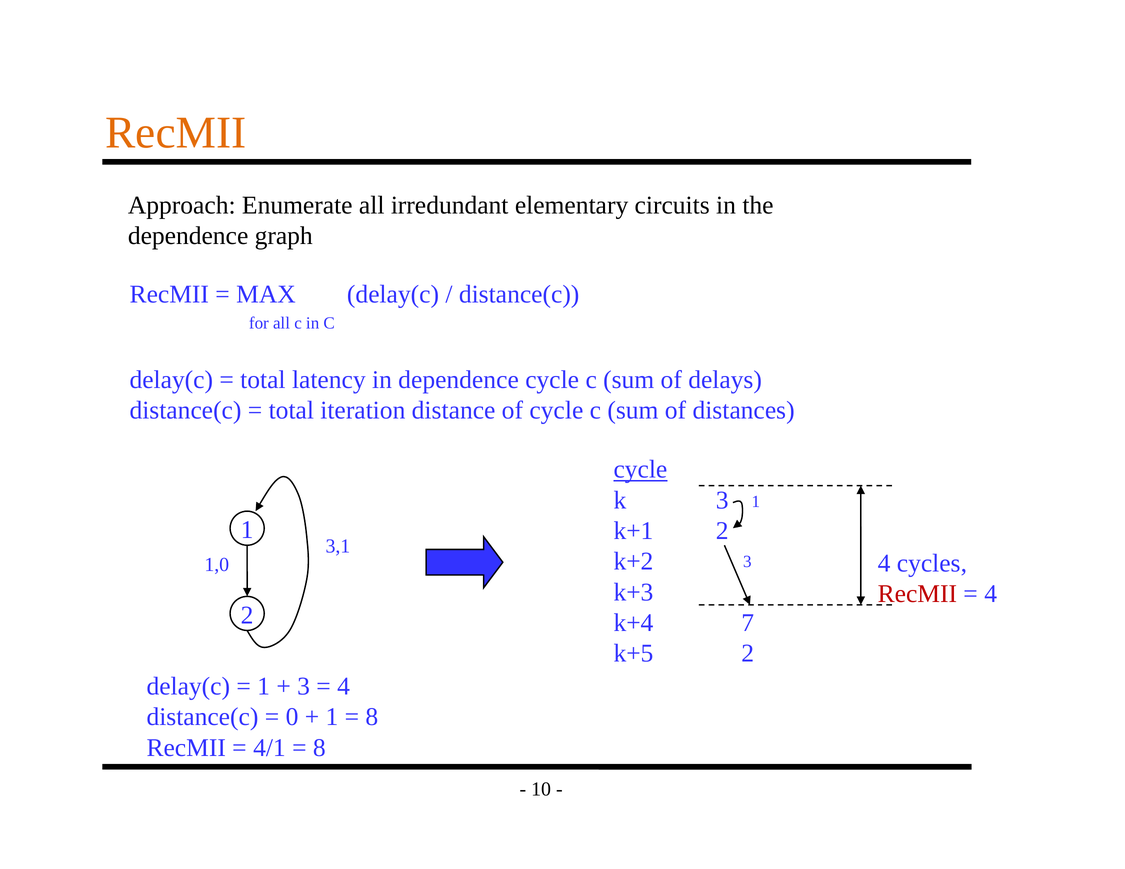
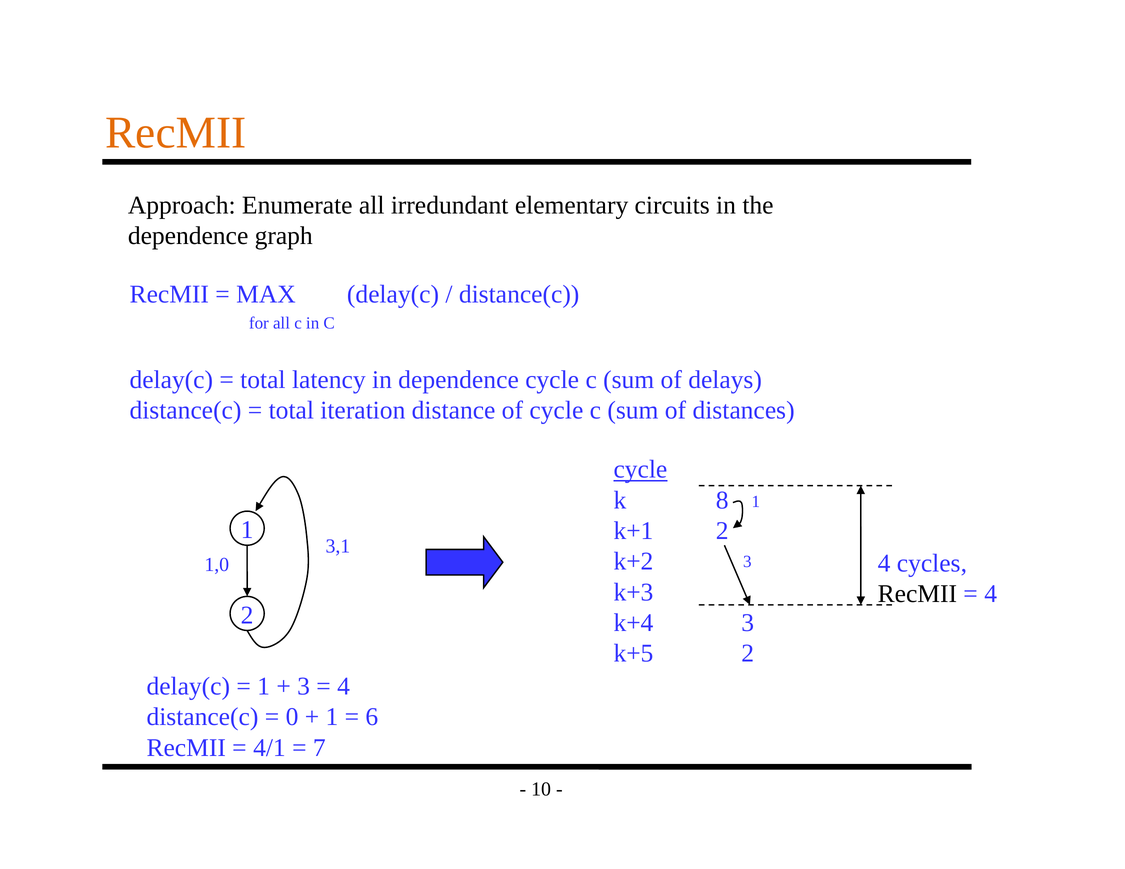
k 3: 3 -> 8 (722, 500)
RecMII colour: red -> black (917, 594)
k+4 7: 7 -> 3 (748, 623)
8: 8 -> 6 (372, 717)
8: 8 -> 7 (319, 748)
